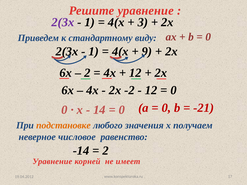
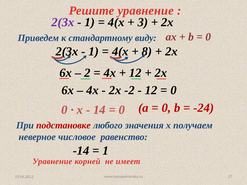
9: 9 -> 8 (147, 52)
-21: -21 -> -24 (204, 108)
подстановке colour: orange -> red (63, 126)
2: 2 -> 1 (106, 151)
